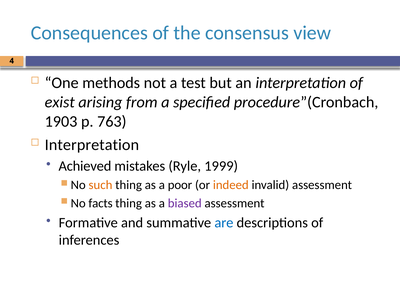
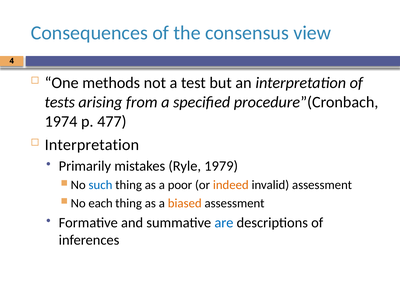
exist: exist -> tests (60, 102)
1903: 1903 -> 1974 (61, 121)
763: 763 -> 477 (112, 121)
Achieved: Achieved -> Primarily (85, 166)
1999: 1999 -> 1979 (221, 166)
such colour: orange -> blue (100, 185)
facts: facts -> each (101, 203)
biased colour: purple -> orange (185, 203)
